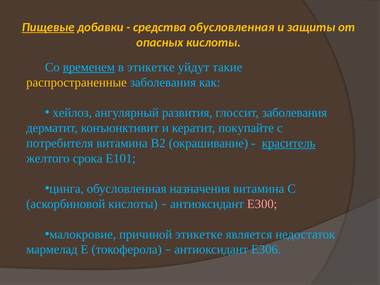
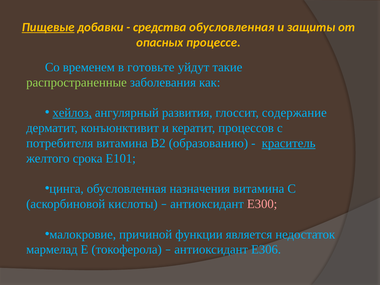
опасных кислоты: кислоты -> процессе (213, 42)
временем underline: present -> none (89, 67)
в этикетке: этикетке -> готовьте (151, 67)
распространенные colour: yellow -> light green (77, 82)
хейлоз underline: none -> present (72, 113)
глоссит заболевания: заболевания -> содержание (294, 113)
покупайте: покупайте -> процессов (246, 128)
окрашивание: окрашивание -> образованию (208, 143)
причиной этикетке: этикетке -> функции (199, 234)
